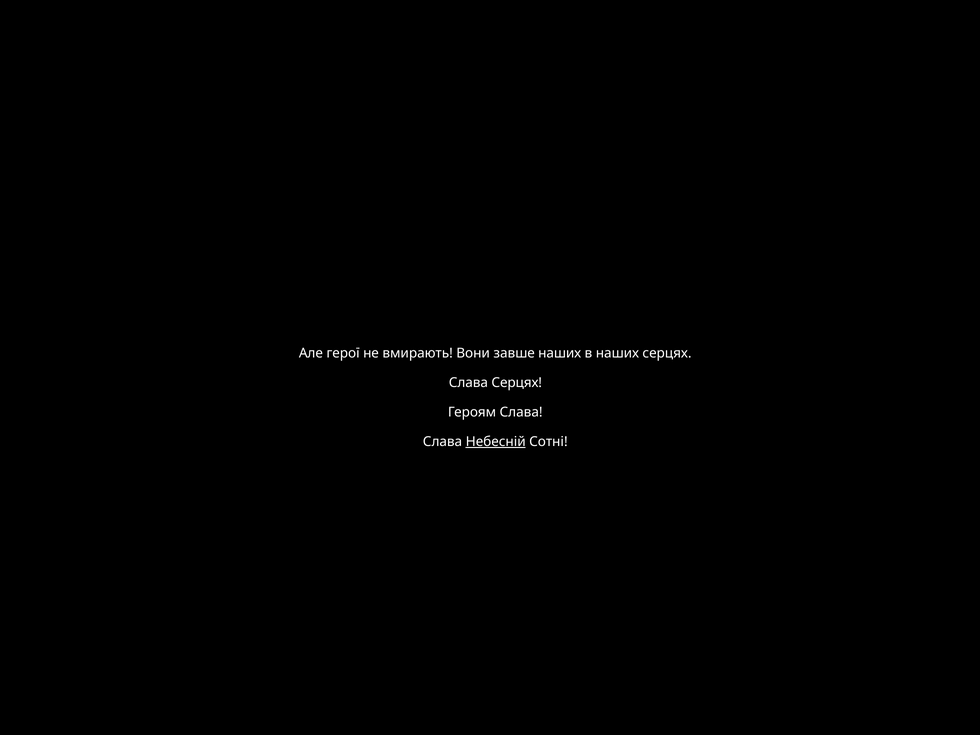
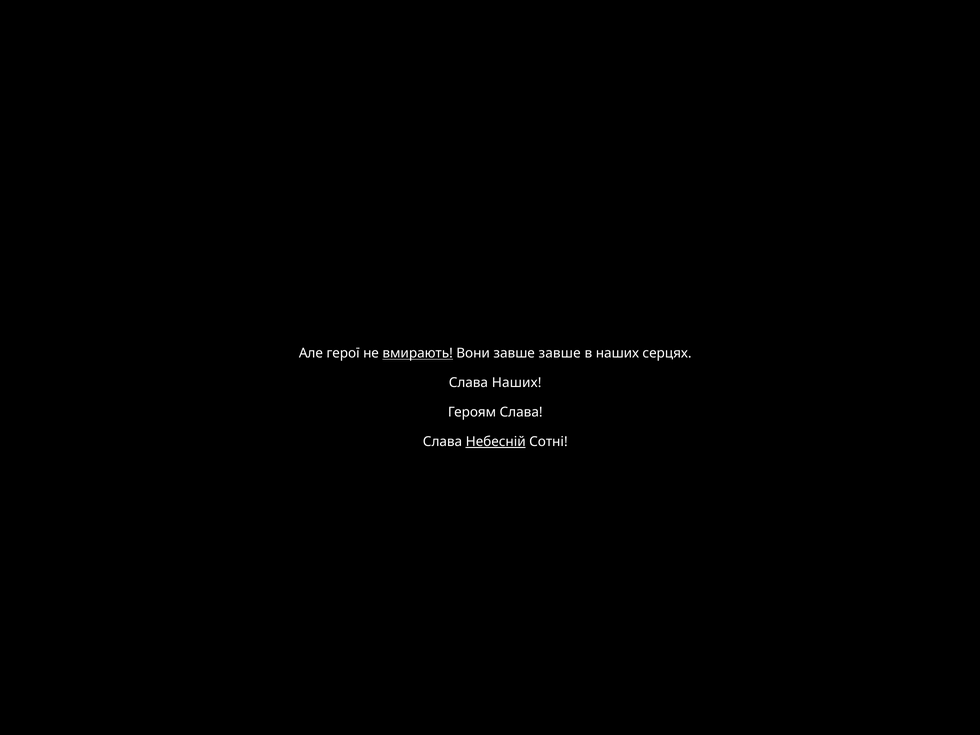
вмирають underline: none -> present (418, 353)
завше наших: наших -> завше (560, 353)
Слава Серцях: Серцях -> Наших (517, 383)
